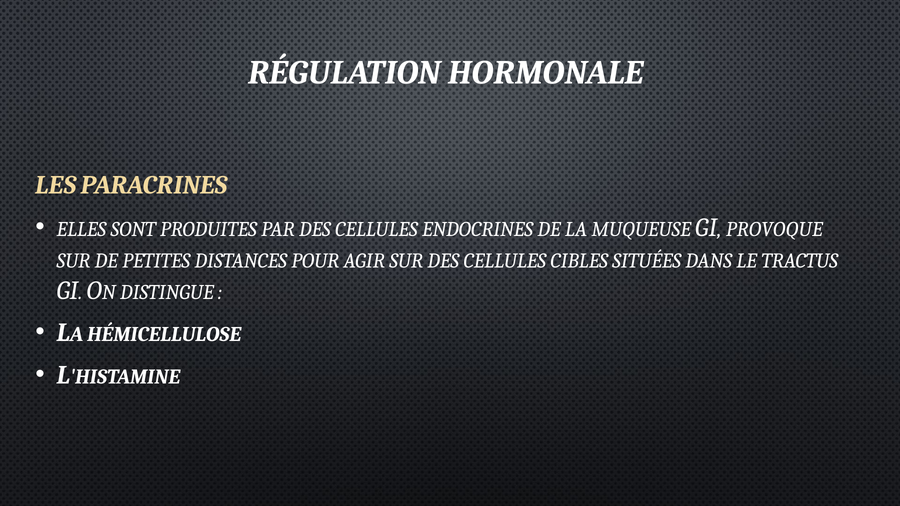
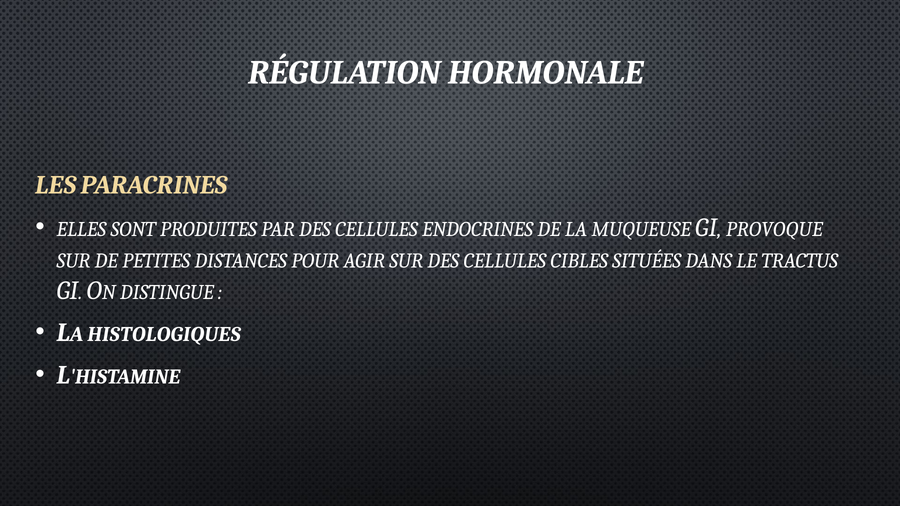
HÉMICELLULOSE: HÉMICELLULOSE -> HISTOLOGIQUES (164, 335)
